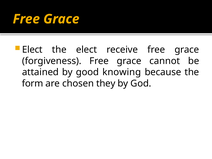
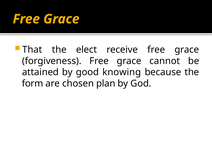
Elect: Elect -> That (32, 50)
they: they -> plan (106, 84)
